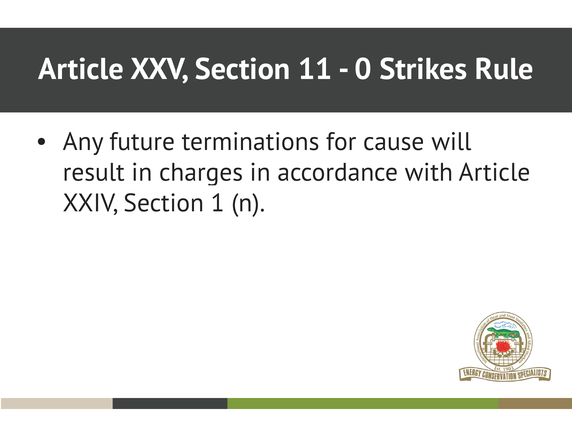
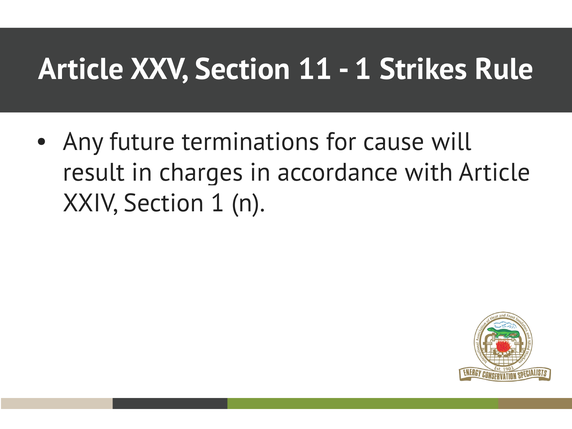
0: 0 -> 1 (363, 69)
